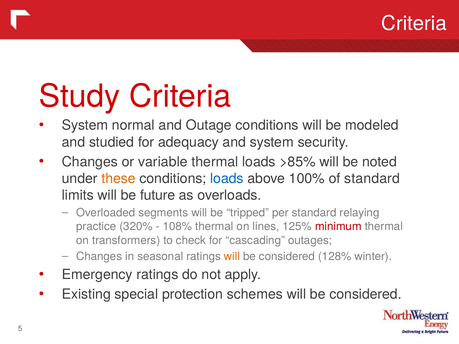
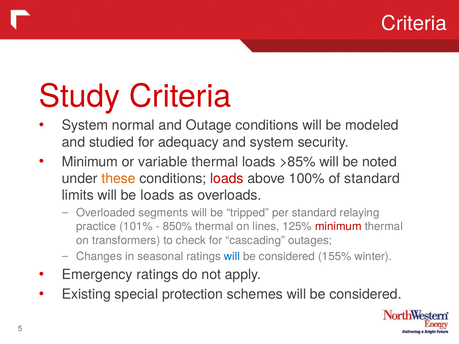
Changes: Changes -> Minimum (90, 162)
loads colour: blue -> red (227, 179)
be future: future -> loads (158, 195)
320%: 320% -> 101% (136, 227)
108%: 108% -> 850% (177, 227)
will colour: orange -> blue (232, 257)
128%: 128% -> 155% (335, 257)
